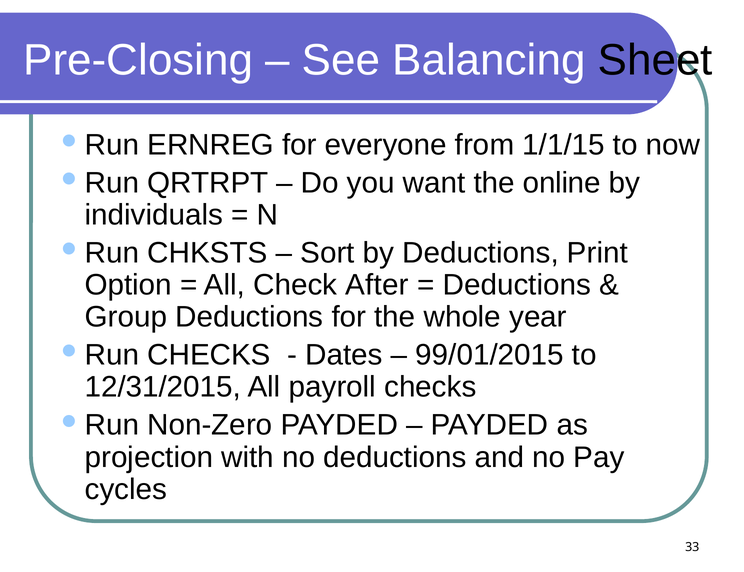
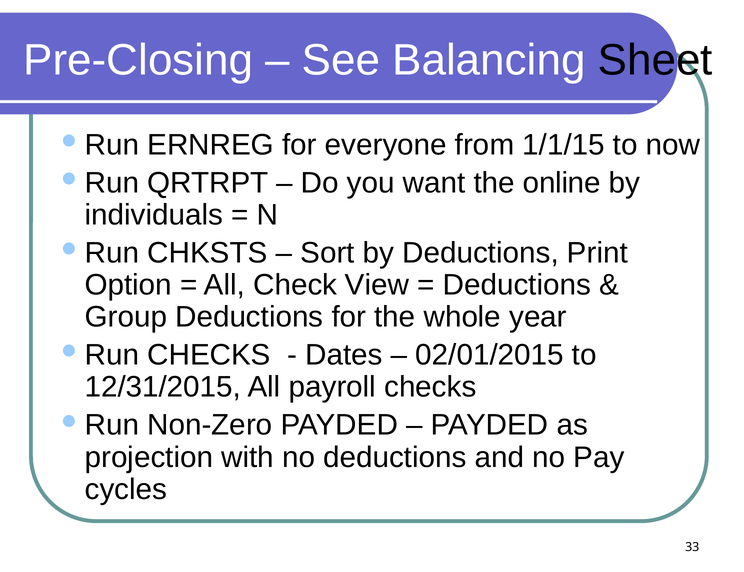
After: After -> View (377, 285)
99/01/2015: 99/01/2015 -> 02/01/2015 (490, 355)
